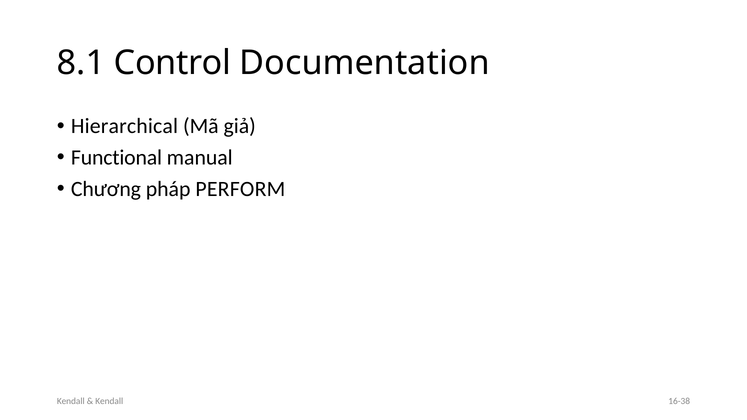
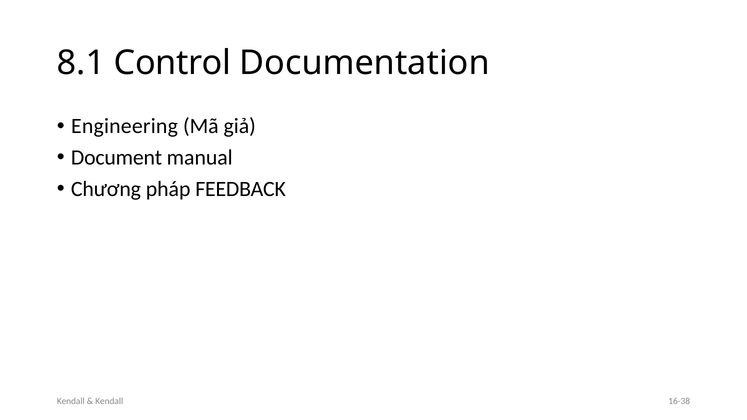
Hierarchical: Hierarchical -> Engineering (124, 126)
Functional: Functional -> Document (116, 158)
PERFORM: PERFORM -> FEEDBACK (241, 189)
